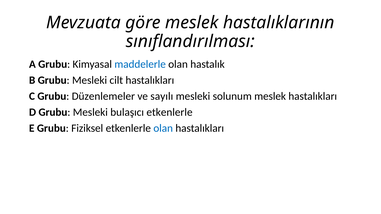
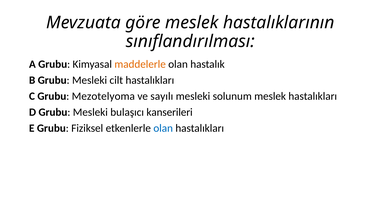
maddelerle colour: blue -> orange (140, 64)
Düzenlemeler: Düzenlemeler -> Mezotelyoma (103, 96)
bulaşıcı etkenlerle: etkenlerle -> kanserileri (170, 112)
